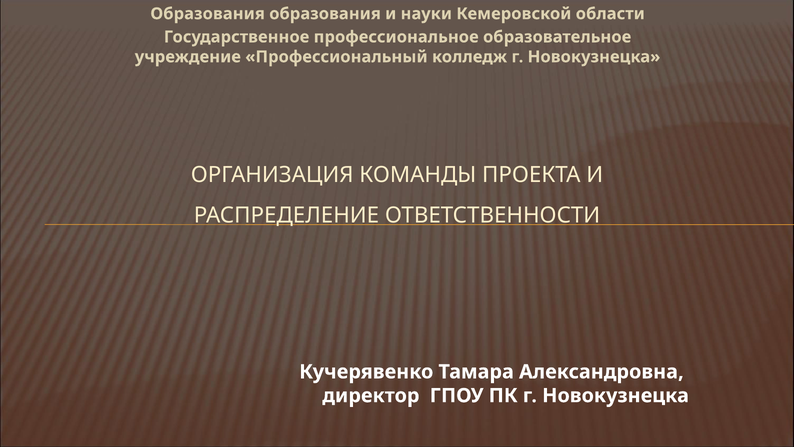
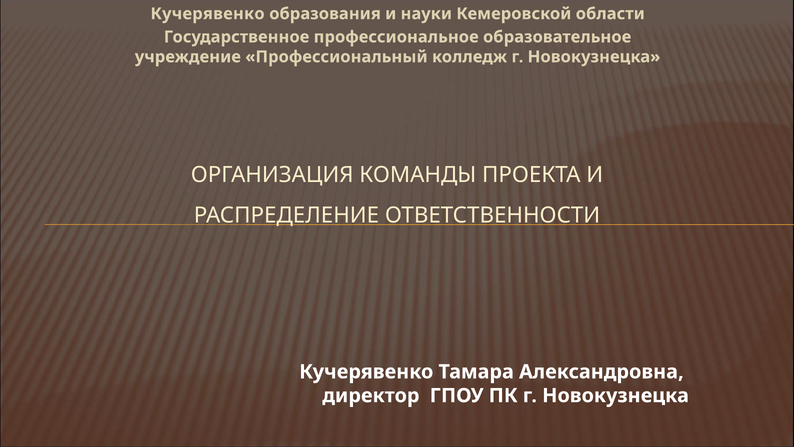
Образования: Образования -> Кучерявенко (208, 14)
